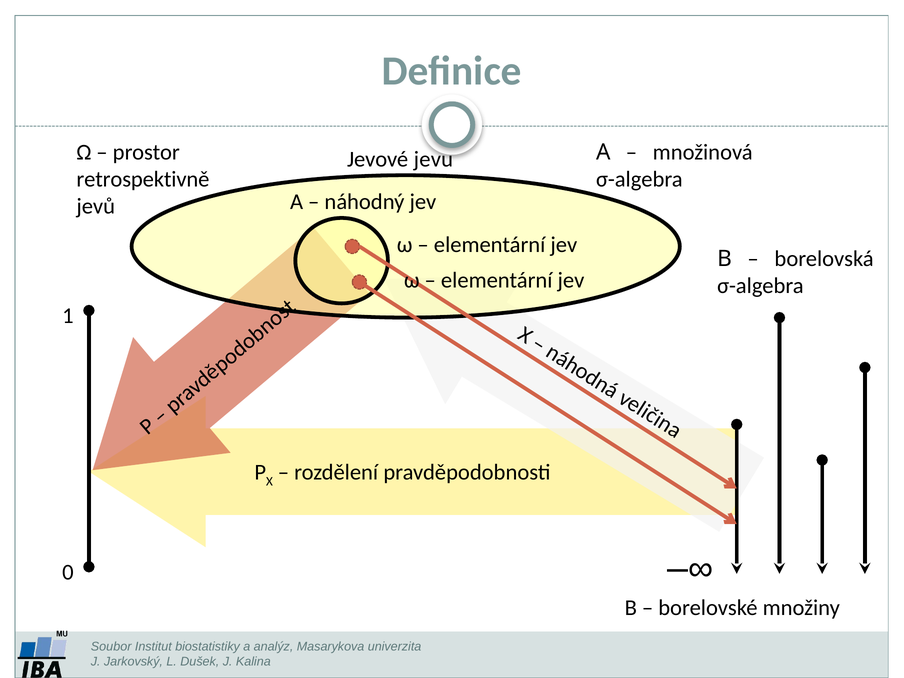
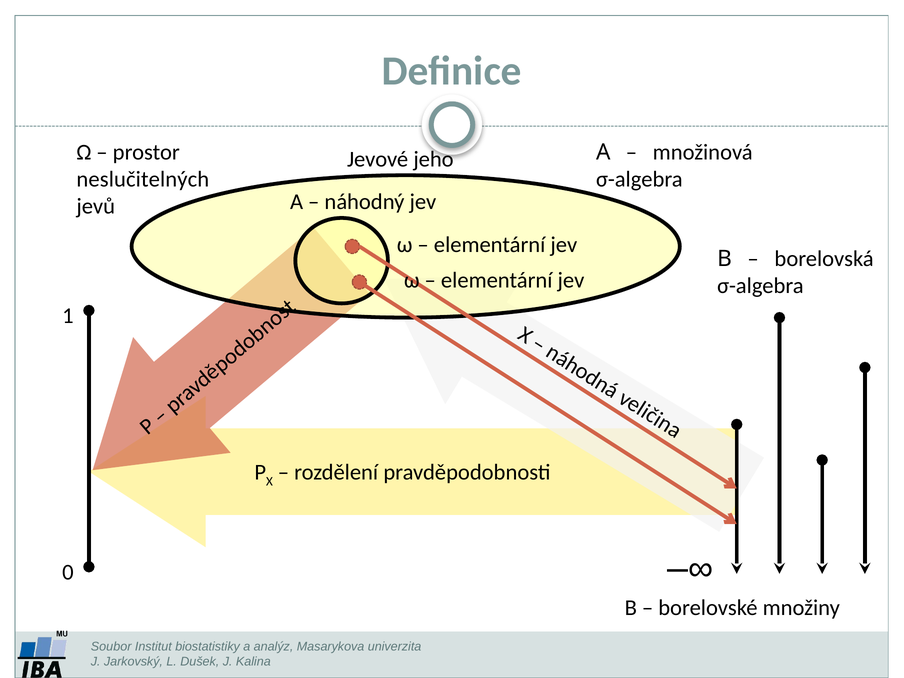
jevu: jevu -> jeho (434, 159)
retrospektivně: retrospektivně -> neslučitelných (143, 179)
